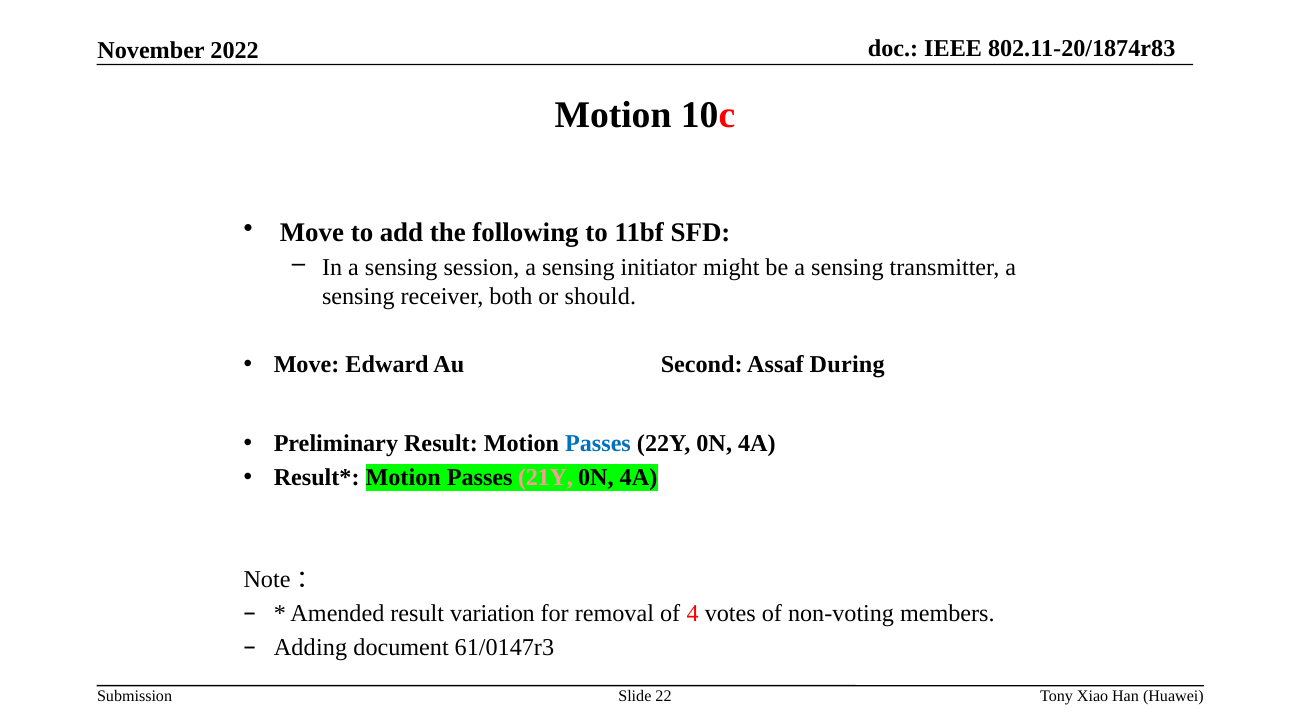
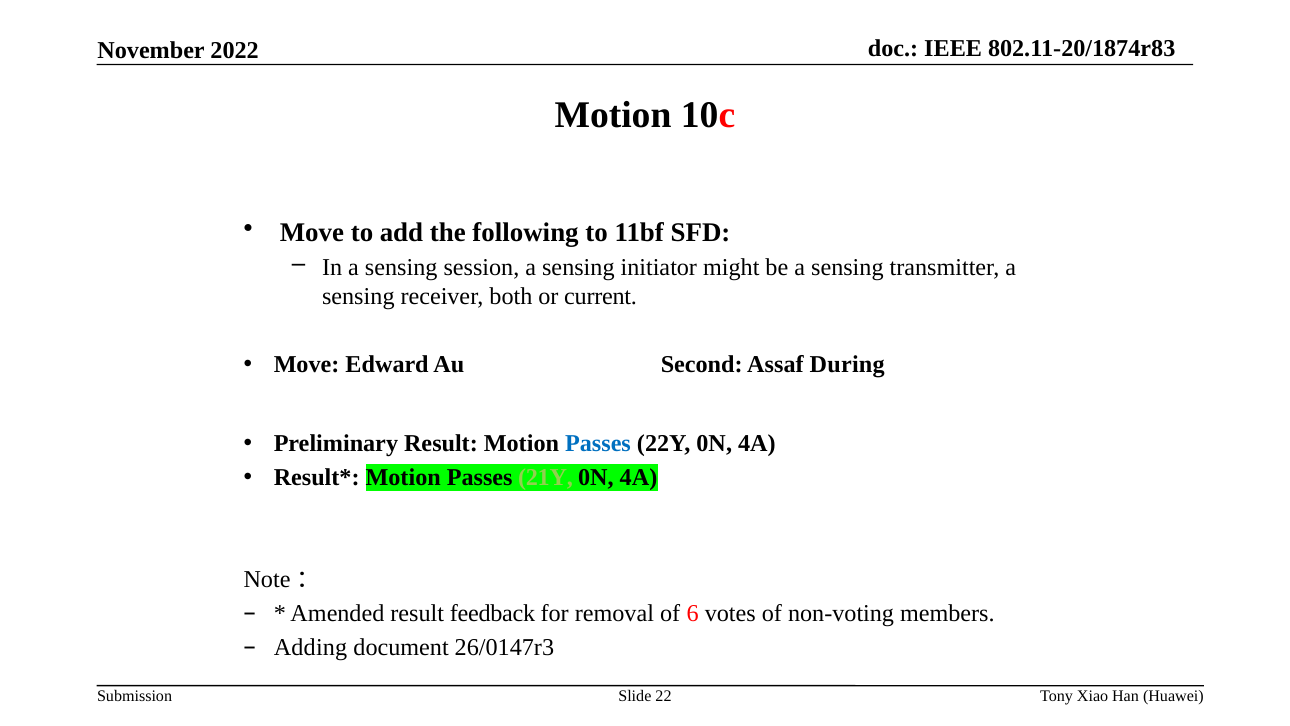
should: should -> current (601, 297)
21Y colour: pink -> light green (545, 477)
variation: variation -> feedback (493, 613)
4: 4 -> 6 (693, 613)
61/0147r3: 61/0147r3 -> 26/0147r3 (504, 647)
